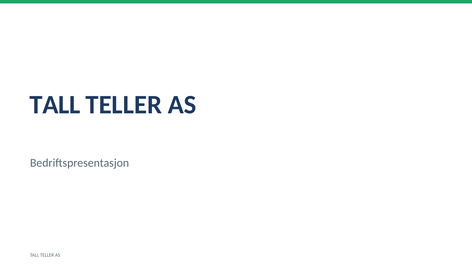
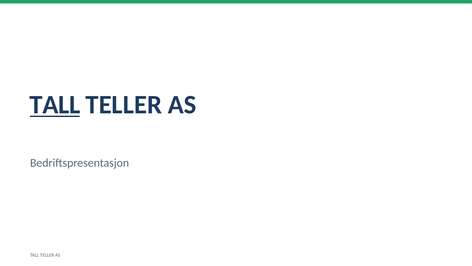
TALL underline: none -> present (55, 105)
